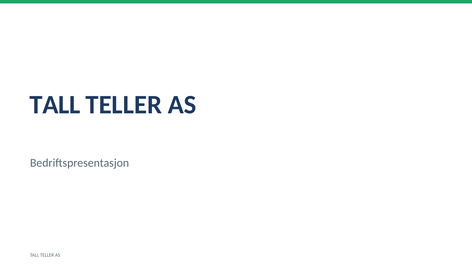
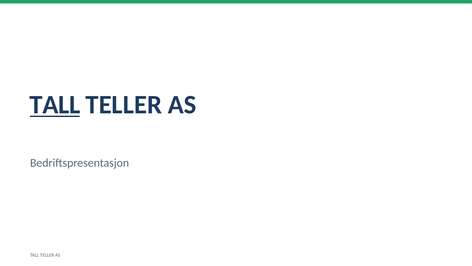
TALL underline: none -> present (55, 105)
